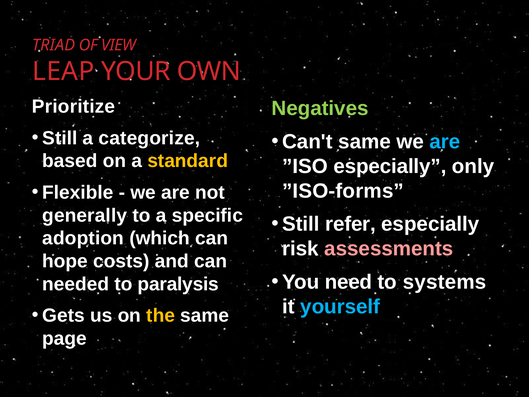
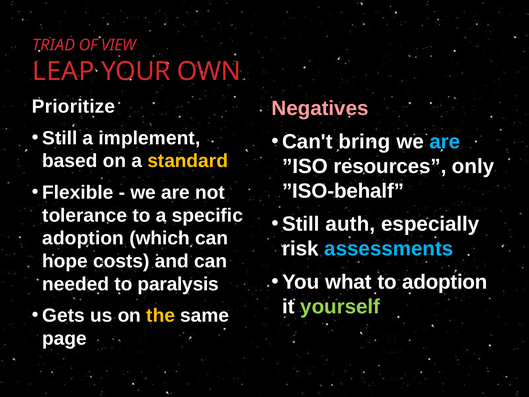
Negatives colour: light green -> pink (320, 108)
categorize: categorize -> implement (149, 138)
Can't same: same -> bring (364, 142)
”ISO especially: especially -> resources (390, 166)
”ISO-forms: ”ISO-forms -> ”ISO-behalf (343, 191)
generally: generally -> tolerance (85, 215)
refer: refer -> auth (350, 224)
assessments colour: pink -> light blue (389, 249)
need: need -> what (348, 282)
to systems: systems -> adoption (445, 282)
yourself colour: light blue -> light green (340, 307)
